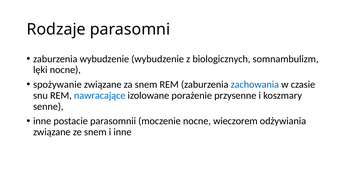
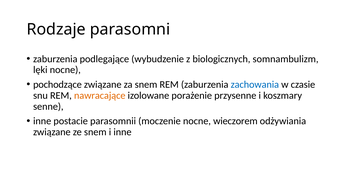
zaburzenia wybudzenie: wybudzenie -> podlegające (104, 59)
spożywanie: spożywanie -> pochodzące (57, 85)
nawracające colour: blue -> orange (100, 96)
